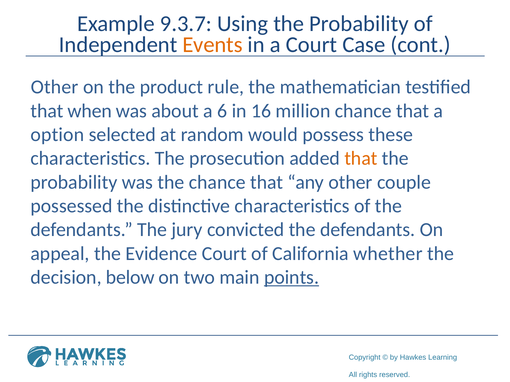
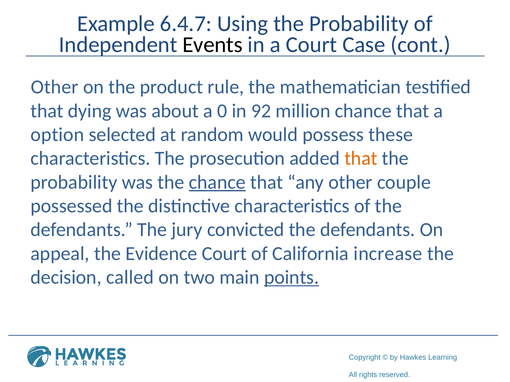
9.3.7: 9.3.7 -> 6.4.7 (186, 24)
Events colour: orange -> black (212, 45)
when: when -> dying (90, 111)
6: 6 -> 0 (222, 111)
16: 16 -> 92 (261, 111)
chance underline: none -> present (217, 182)
whether: whether -> increase (388, 254)
below: below -> called (130, 278)
